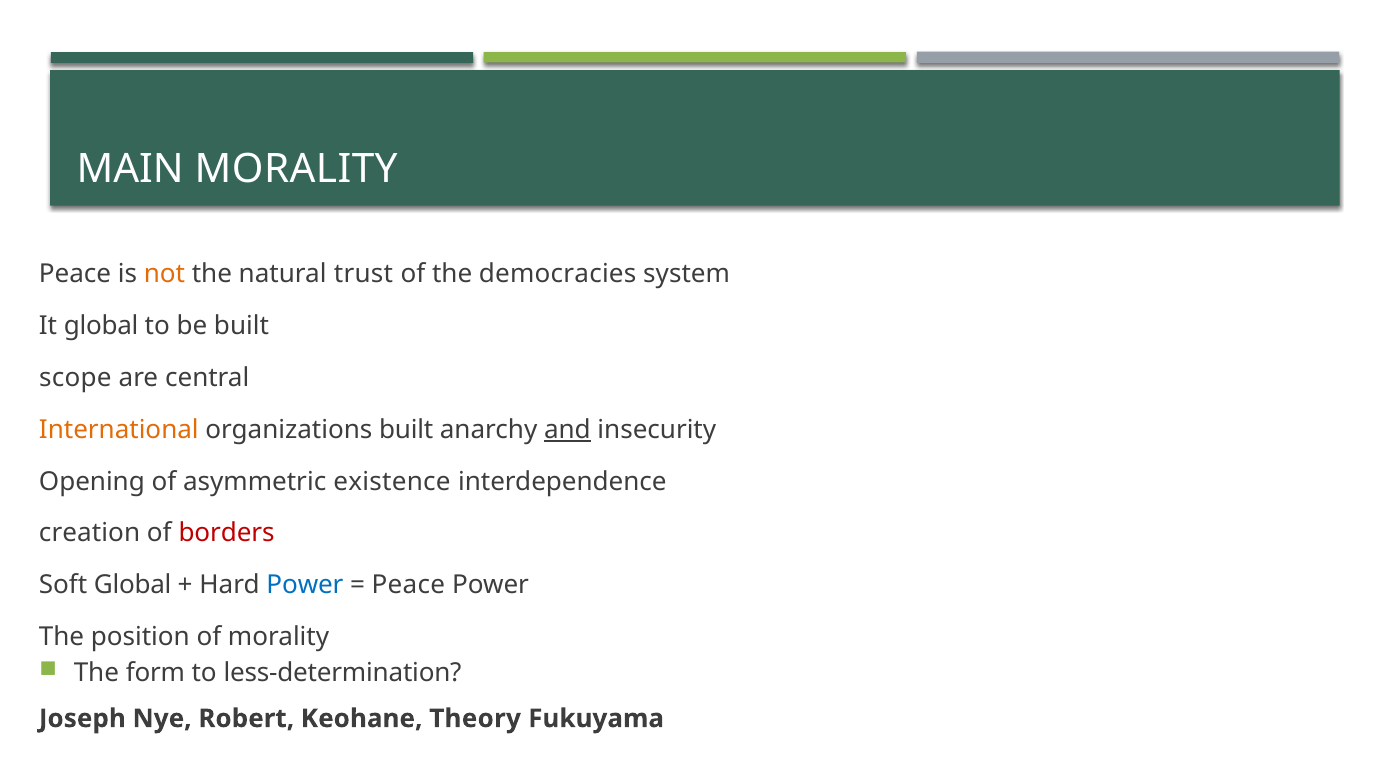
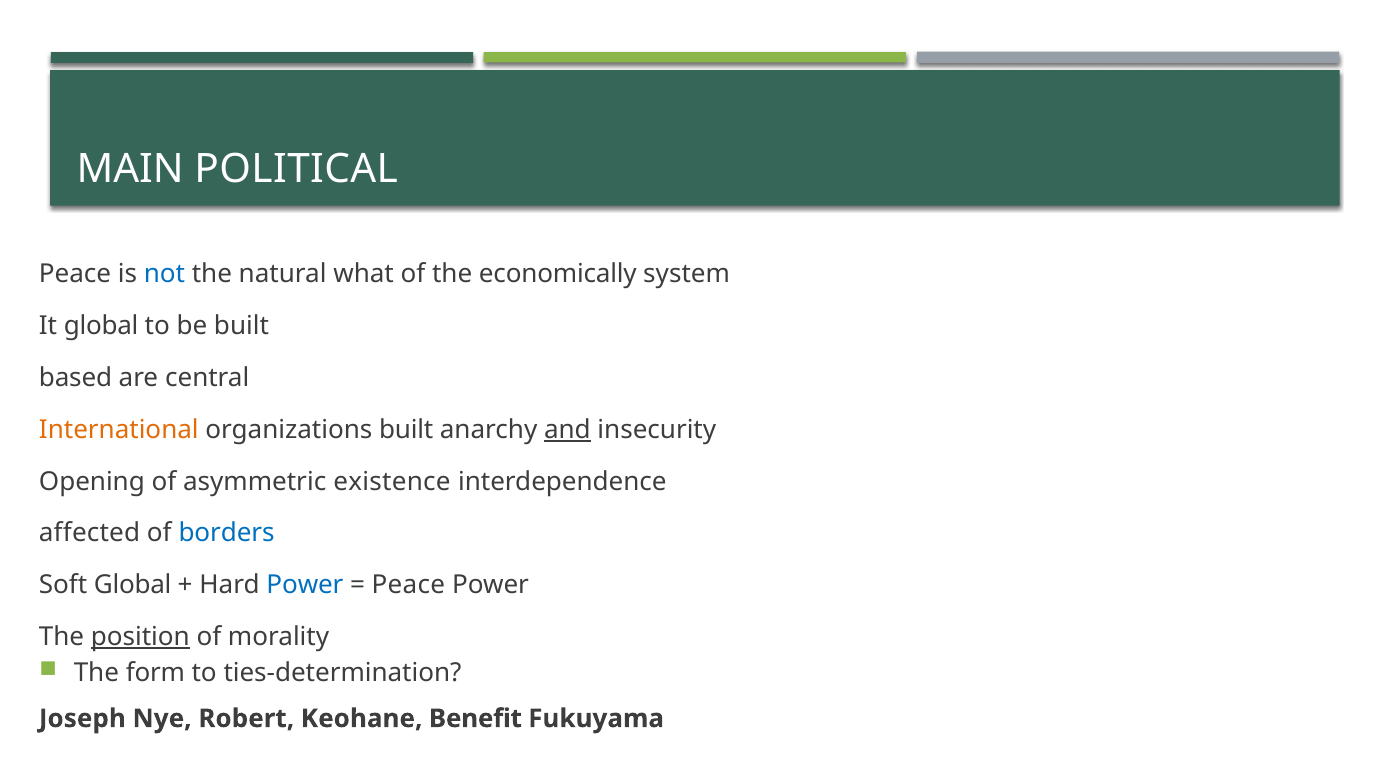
MAIN MORALITY: MORALITY -> POLITICAL (296, 169)
not colour: orange -> blue (164, 274)
trust: trust -> what (364, 274)
democracies: democracies -> economically (558, 274)
scope: scope -> based (76, 378)
creation: creation -> affected (89, 533)
borders colour: red -> blue (227, 533)
position underline: none -> present (140, 637)
less-determination: less-determination -> ties-determination (342, 673)
Theory: Theory -> Benefit (475, 718)
